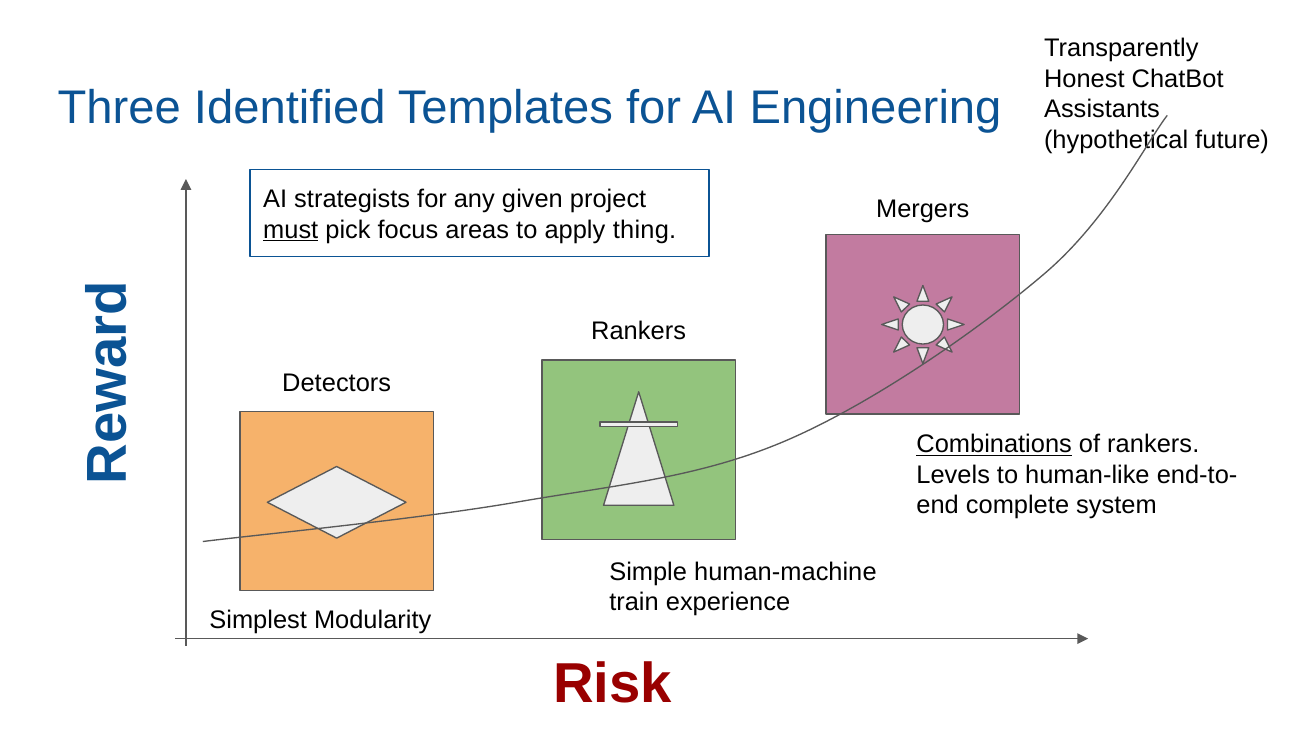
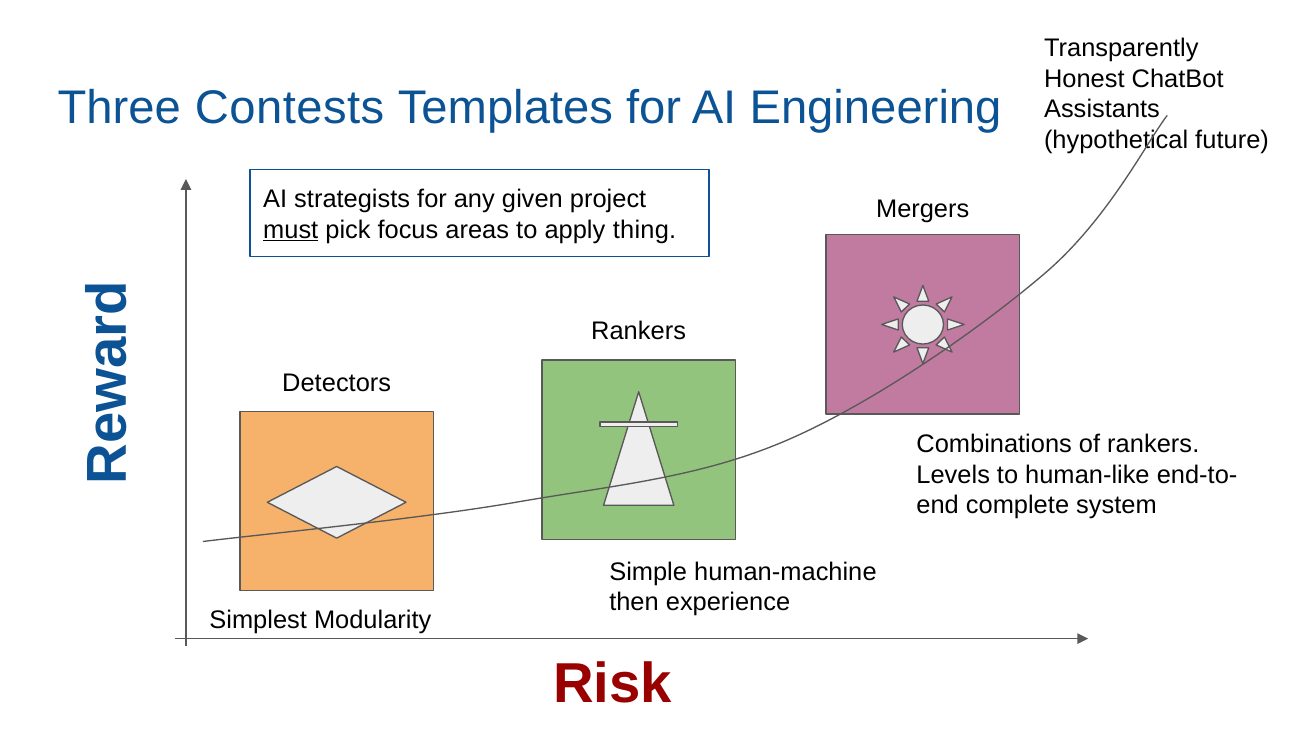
Identified: Identified -> Contests (290, 108)
Combinations underline: present -> none (994, 444)
train: train -> then (634, 602)
